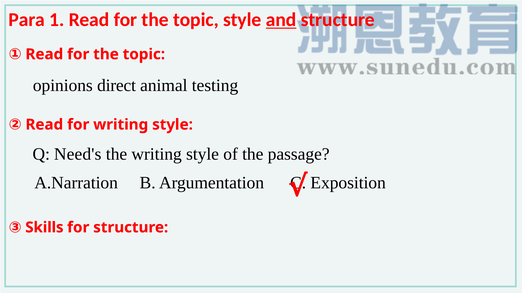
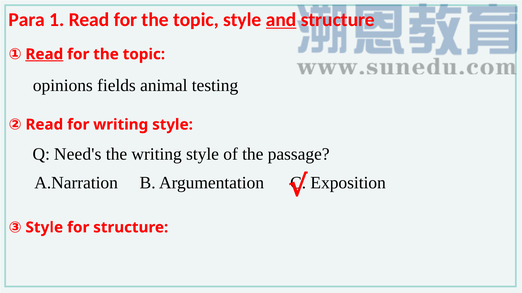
Read underline: none -> present (44, 54)
direct: direct -> fields (116, 86)
③ Skills: Skills -> Style (44, 228)
